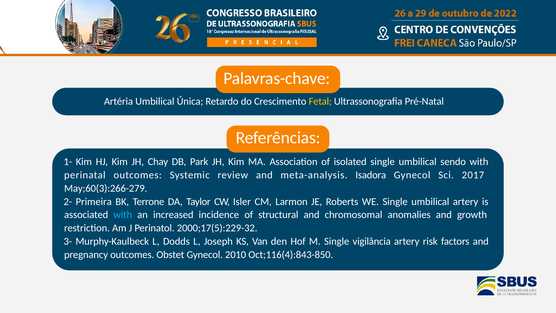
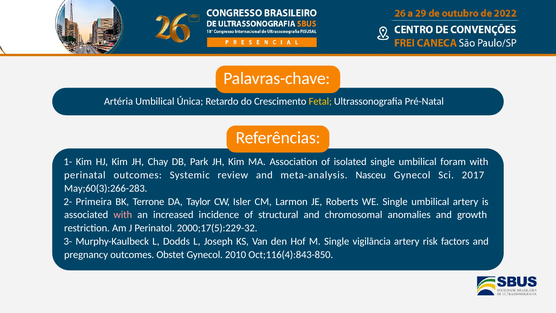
sendo: sendo -> foram (453, 162)
Isadora: Isadora -> Nasceu (371, 175)
May;60(3):266-279: May;60(3):266-279 -> May;60(3):266-283 (106, 188)
with colour: light blue -> pink (123, 215)
